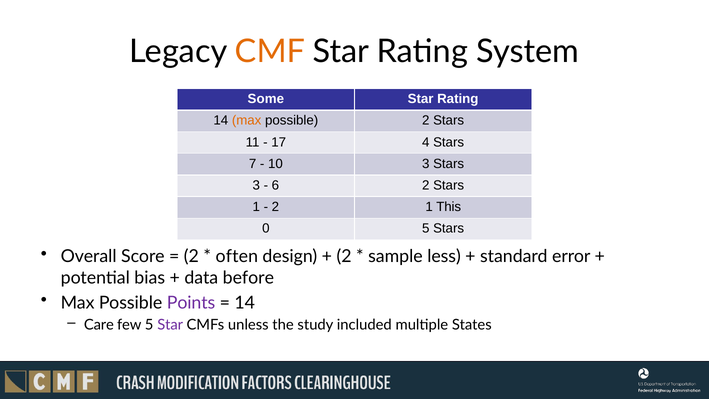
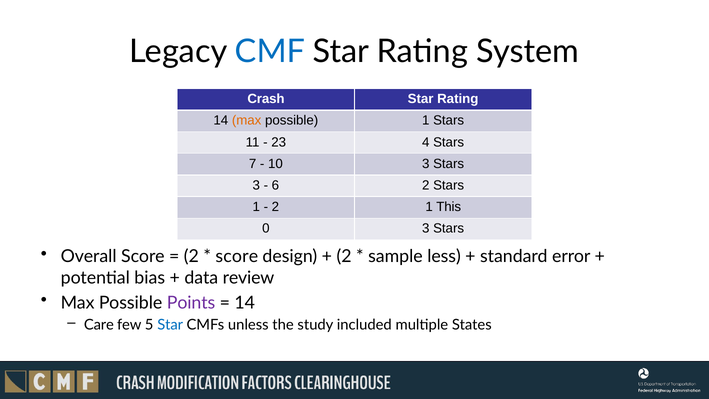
CMF colour: orange -> blue (270, 51)
Some: Some -> Crash (266, 99)
possible 2: 2 -> 1 (426, 121)
17: 17 -> 23 (279, 142)
0 5: 5 -> 3 (426, 228)
often: often -> score (237, 256)
before: before -> review (248, 278)
Star colour: purple -> blue (170, 325)
